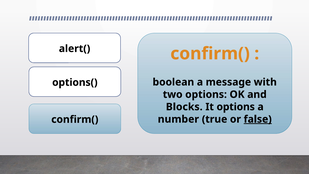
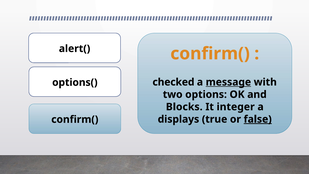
boolean: boolean -> checked (173, 82)
message underline: none -> present (228, 82)
It options: options -> integer (236, 107)
number: number -> displays (178, 119)
